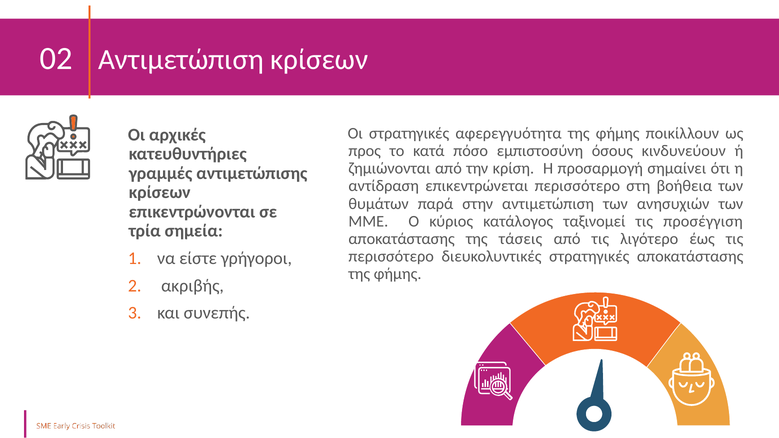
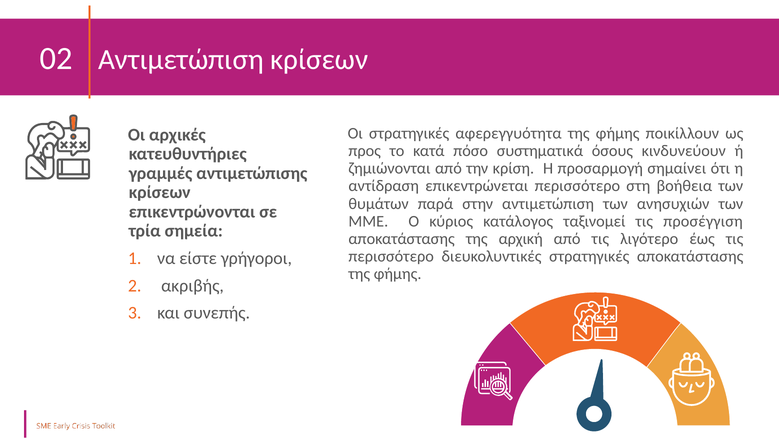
εμπιστοσύνη: εμπιστοσύνη -> συστηματικά (540, 151)
τάσεις: τάσεις -> αρχική (521, 239)
